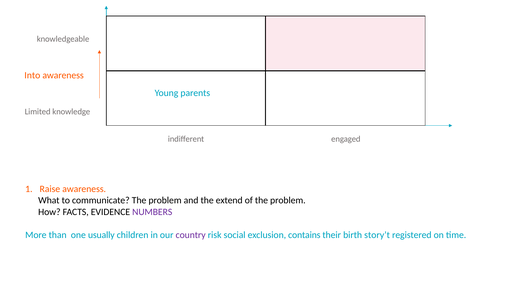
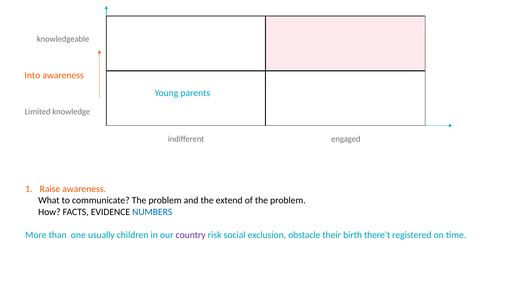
NUMBERS colour: purple -> blue (152, 212)
contains: contains -> obstacle (304, 235)
story’t: story’t -> there’t (377, 235)
